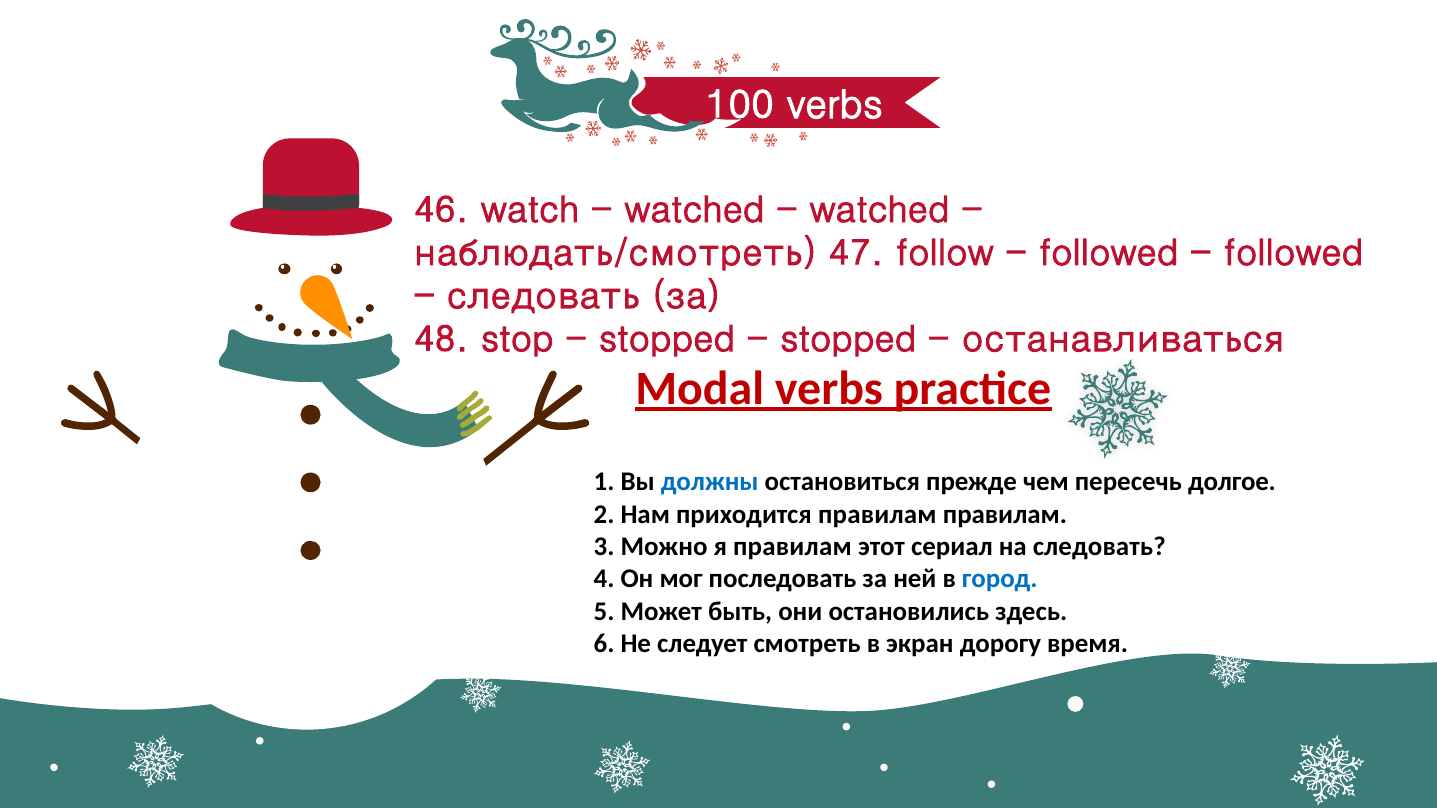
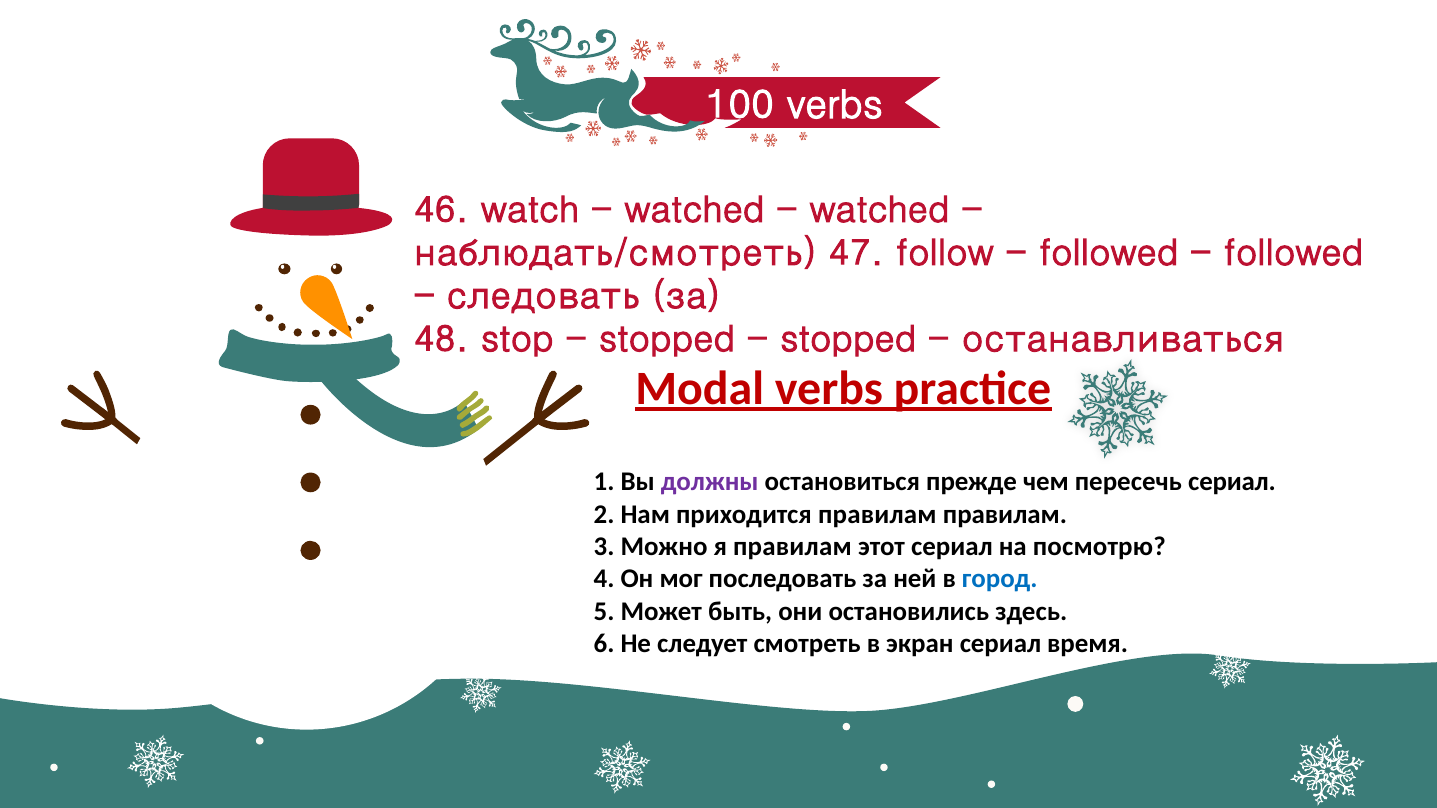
должны colour: blue -> purple (710, 482)
пересечь долгое: долгое -> сериал (1232, 482)
на следовать: следовать -> посмотрю (1099, 547)
экран дорогу: дорогу -> сериал (1000, 644)
